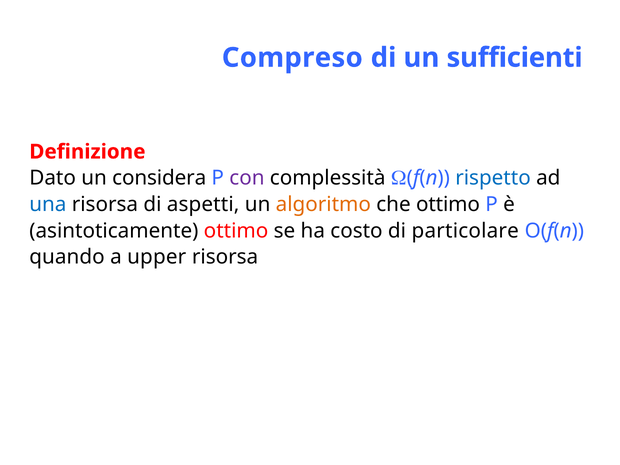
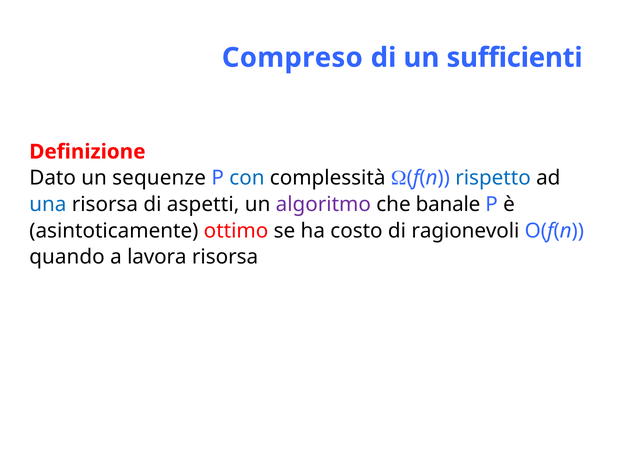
considera: considera -> sequenze (159, 178)
con colour: purple -> blue (247, 178)
algoritmo colour: orange -> purple (323, 204)
che ottimo: ottimo -> banale (448, 204)
particolare: particolare -> ragionevoli (465, 231)
upper: upper -> lavora (157, 257)
